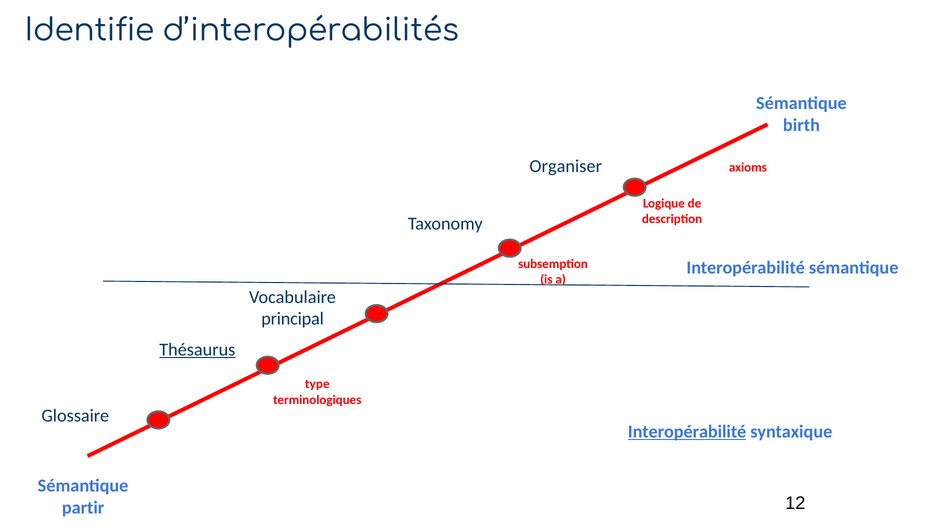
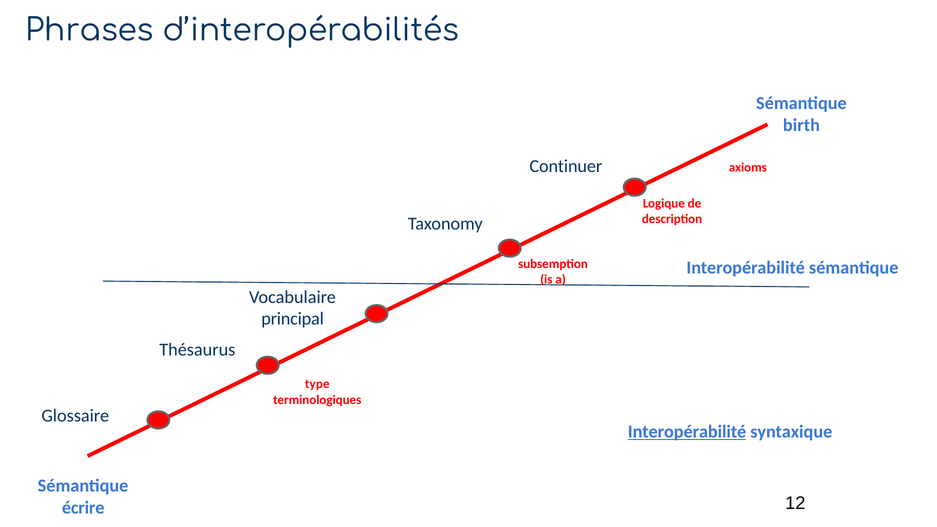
Identifie: Identifie -> Phrases (90, 30)
Organiser: Organiser -> Continuer (566, 166)
Thésaurus underline: present -> none (197, 350)
partir: partir -> écrire (83, 508)
